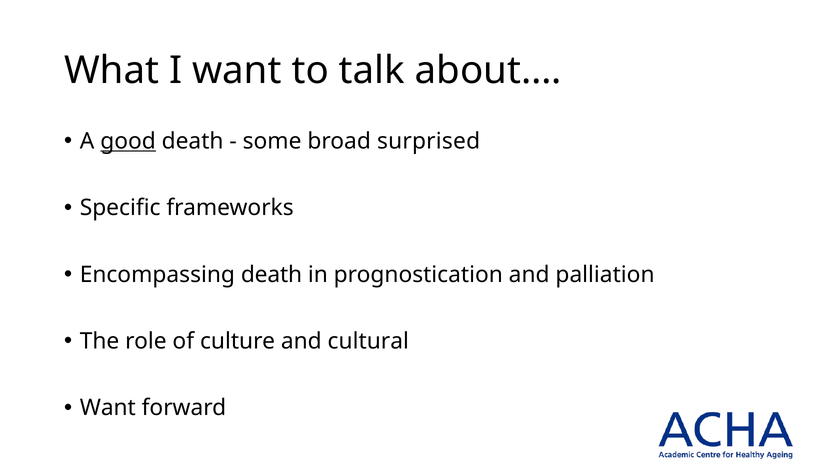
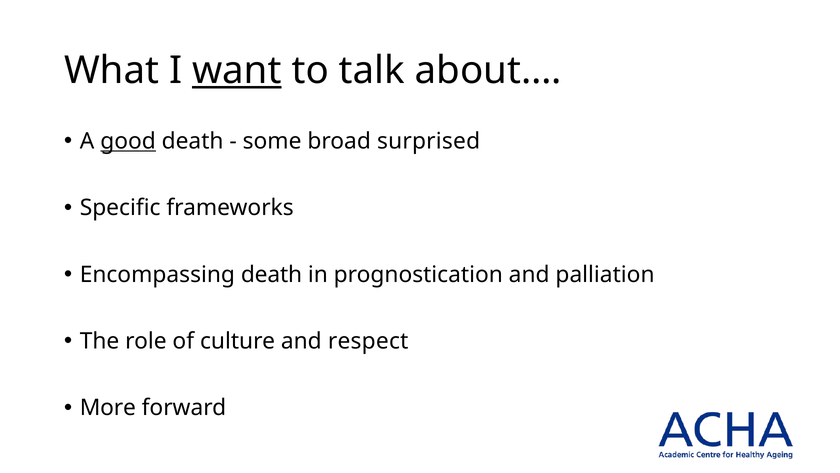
want underline: none -> present (237, 71)
cultural: cultural -> respect (368, 341)
Want: Want -> More (108, 408)
